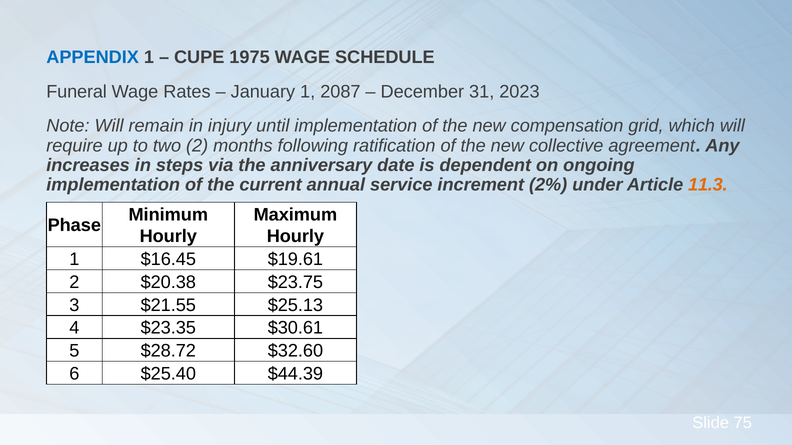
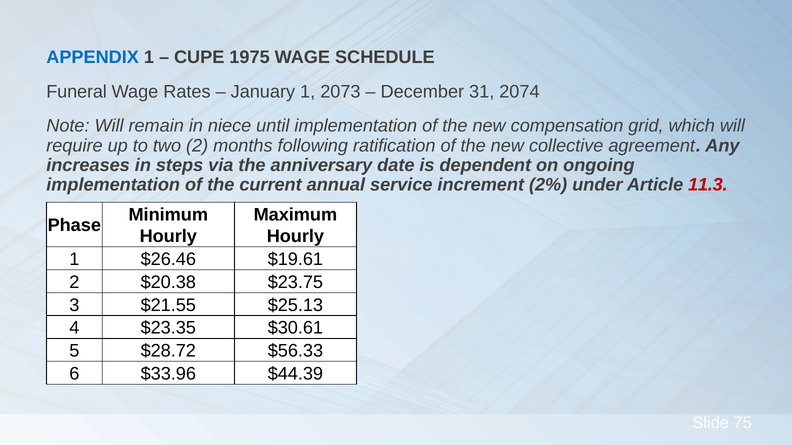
2087: 2087 -> 2073 (340, 92)
2023: 2023 -> 2074 (519, 92)
injury: injury -> niece (230, 126)
11.3 colour: orange -> red (708, 185)
$16.45: $16.45 -> $26.46 (168, 260)
$32.60: $32.60 -> $56.33 (295, 351)
$25.40: $25.40 -> $33.96 (168, 374)
